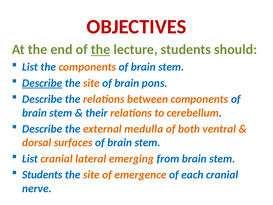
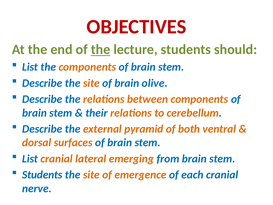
Describe underline: present -> none (42, 83)
pons: pons -> olive (155, 83)
medulla: medulla -> pyramid (144, 129)
